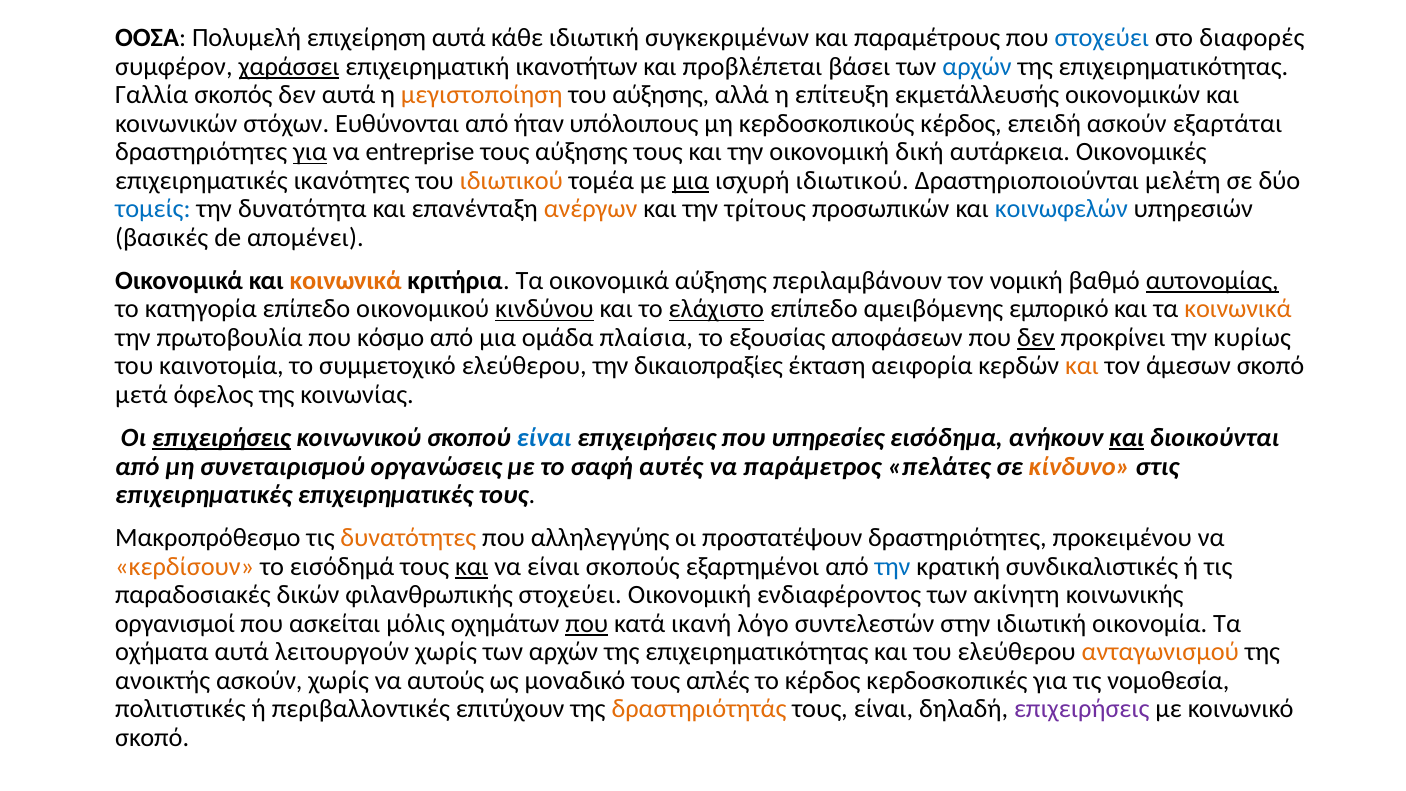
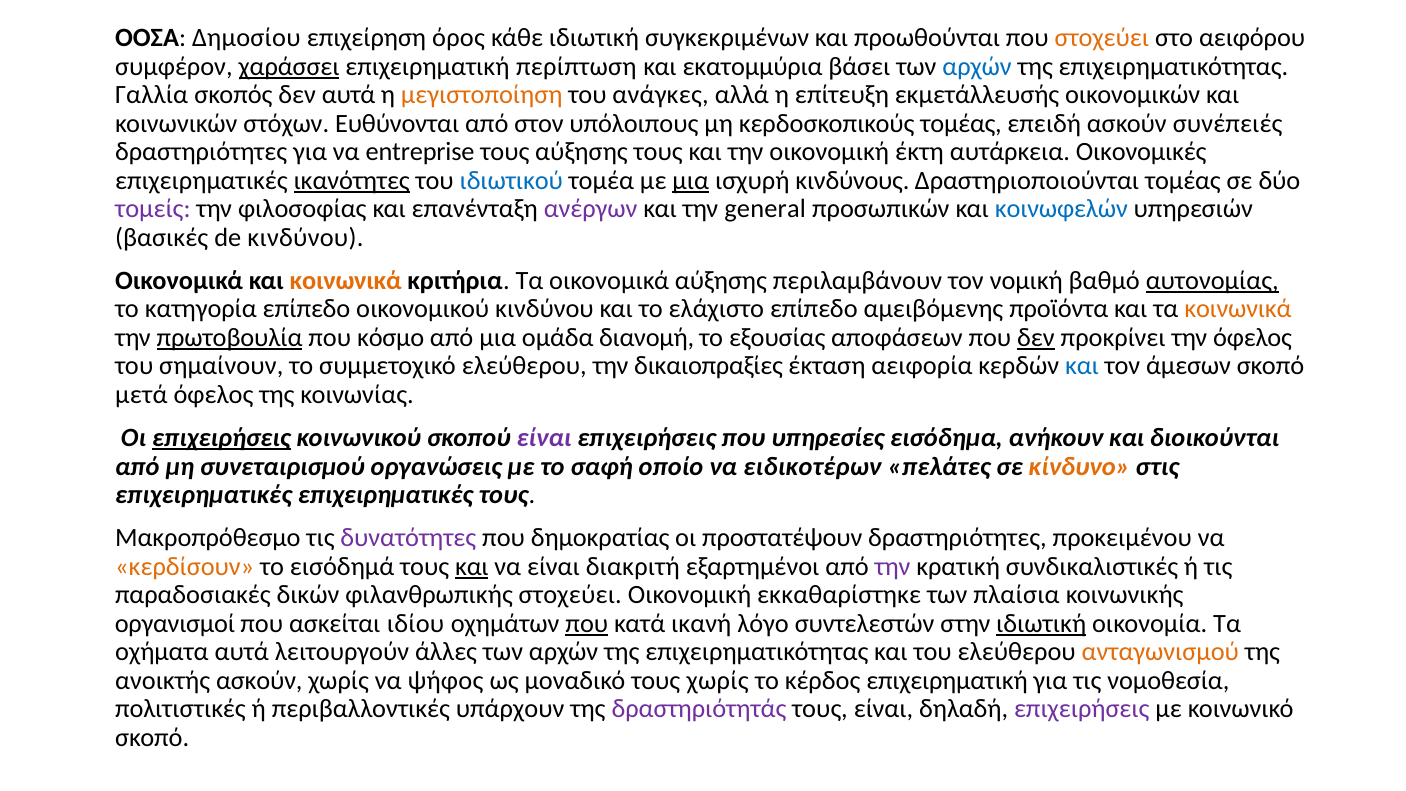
Πολυμελή: Πολυμελή -> Δημοσίου (246, 38)
επιχείρηση αυτά: αυτά -> όρος (459, 38)
παραμέτρους: παραμέτρους -> προωθούνται (927, 38)
στοχεύει colour: blue -> orange (1102, 38)
διαφορές: διαφορές -> αειφόρου (1252, 38)
ικανοτήτων: ικανοτήτων -> περίπτωση (576, 67)
προβλέπεται: προβλέπεται -> εκατομμύρια (753, 67)
του αύξησης: αύξησης -> ανάγκες (661, 95)
ήταν: ήταν -> στον (539, 124)
κερδοσκοπικούς κέρδος: κέρδος -> τομέας (961, 124)
εξαρτάται: εξαρτάται -> συνέπειές (1228, 124)
για underline: present -> none (310, 152)
δική: δική -> έκτη (920, 152)
ικανότητες underline: none -> present (352, 181)
ιδιωτικού colour: orange -> blue (511, 181)
ισχυρή ιδιωτικού: ιδιωτικού -> κινδύνους (852, 181)
Δραστηριοποιούνται μελέτη: μελέτη -> τομέας (1183, 181)
τομείς colour: blue -> purple (153, 209)
δυνατότητα: δυνατότητα -> φιλοσοφίας (302, 209)
ανέργων colour: orange -> purple (591, 209)
τρίτους: τρίτους -> general (765, 209)
de απομένει: απομένει -> κινδύνου (305, 238)
κινδύνου underline: present -> none (544, 309)
ελάχιστο underline: present -> none (716, 309)
εμπορικό: εμπορικό -> προϊόντα (1059, 309)
πρωτοβουλία underline: none -> present (230, 338)
πλαίσια: πλαίσια -> διανομή (647, 338)
την κυρίως: κυρίως -> όφελος (1253, 338)
καινοτομία: καινοτομία -> σημαίνουν (221, 366)
και colour: orange -> blue (1082, 366)
είναι colour: blue -> purple (544, 438)
και underline: present -> none (1127, 438)
αυτές: αυτές -> οποίο (671, 466)
παράμετρος: παράμετρος -> ειδικοτέρων (812, 466)
δυνατότητες colour: orange -> purple (408, 538)
αλληλεγγύης: αλληλεγγύης -> δημοκρατίας (600, 538)
σκοπούς: σκοπούς -> διακριτή (633, 566)
την colour: blue -> purple (893, 566)
ενδιαφέροντος: ενδιαφέροντος -> εκκαθαρίστηκε (839, 595)
ακίνητη: ακίνητη -> πλαίσια (1016, 595)
μόλις: μόλις -> ιδίου (415, 623)
ιδιωτική underline: none -> present (1041, 623)
λειτουργούν χωρίς: χωρίς -> άλλες (446, 652)
αυτούς: αυτούς -> ψήφος (445, 680)
τους απλές: απλές -> χωρίς (718, 680)
κέρδος κερδοσκοπικές: κερδοσκοπικές -> επιχειρηματική (947, 680)
επιτύχουν: επιτύχουν -> υπάρχουν (510, 709)
δραστηριότητάς colour: orange -> purple (699, 709)
